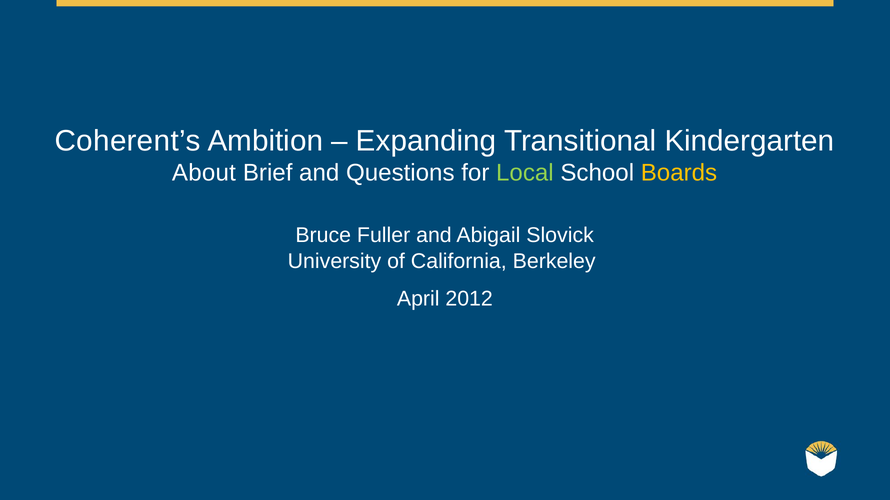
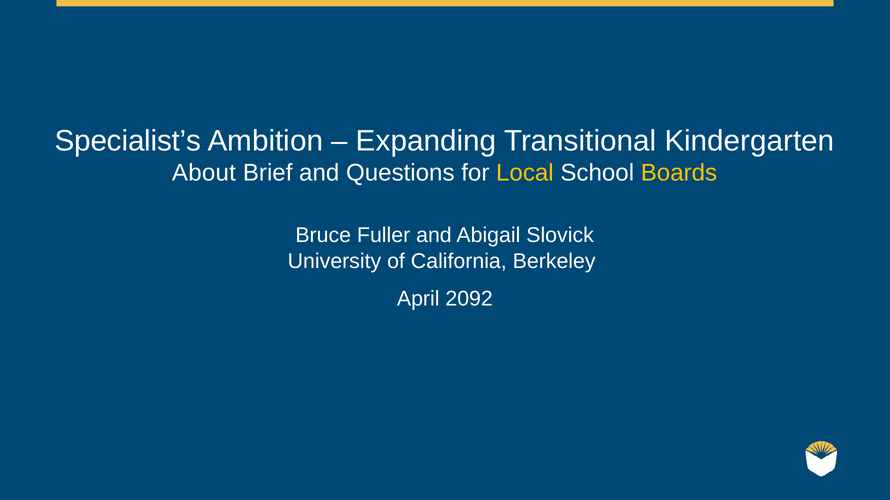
Coherent’s: Coherent’s -> Specialist’s (128, 141)
Local colour: light green -> yellow (525, 173)
2012: 2012 -> 2092 (469, 299)
